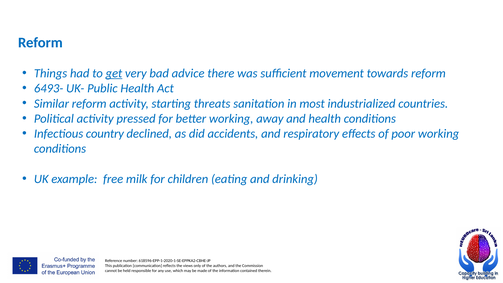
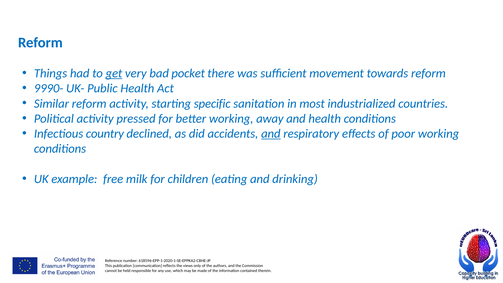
advice: advice -> pocket (188, 73)
6493-: 6493- -> 9990- (49, 88)
threats: threats -> specific (212, 103)
and underline: none -> present (271, 134)
